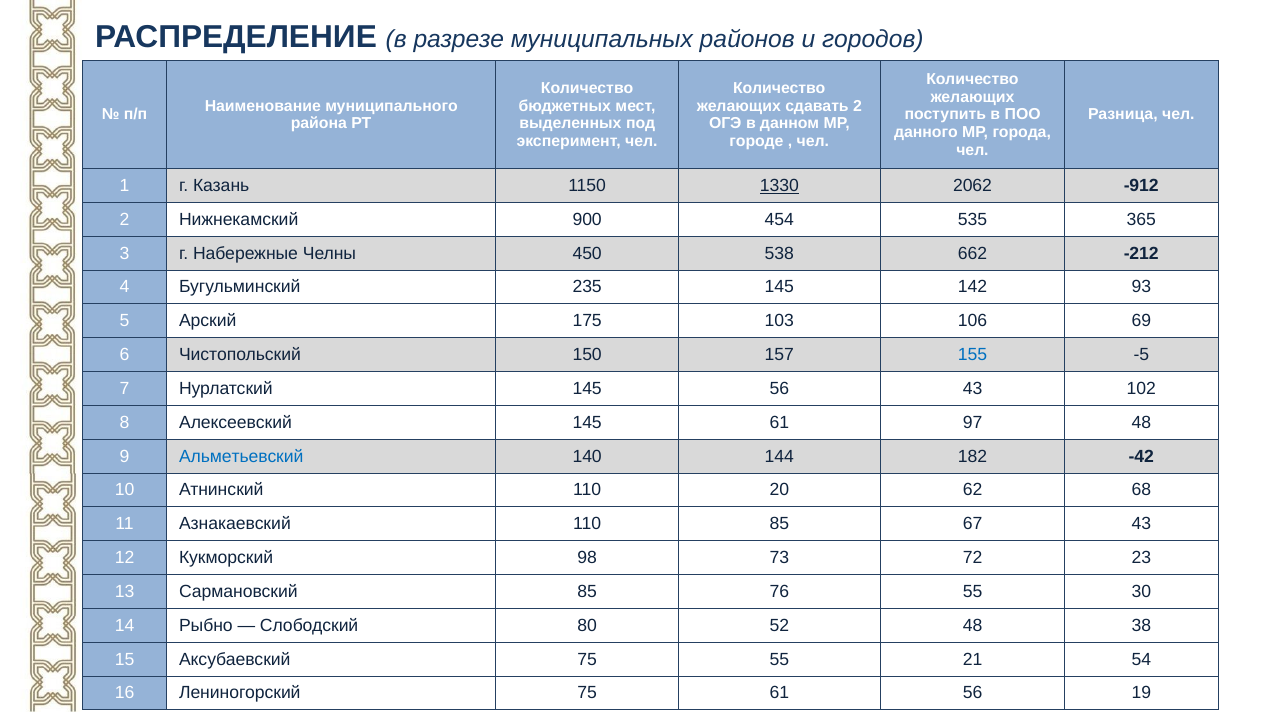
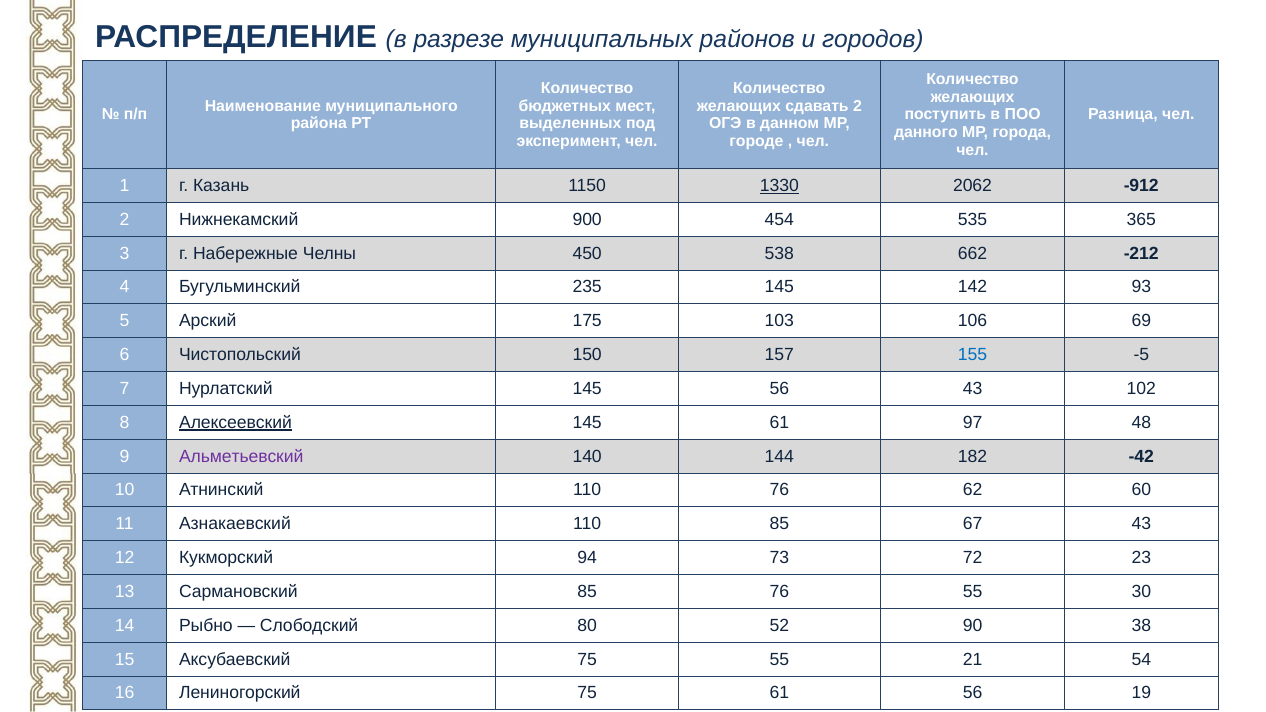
Алексеевский underline: none -> present (235, 423)
Альметьевский colour: blue -> purple (241, 456)
110 20: 20 -> 76 (779, 490)
68: 68 -> 60 (1141, 490)
98: 98 -> 94 (587, 558)
52 48: 48 -> 90 (973, 626)
